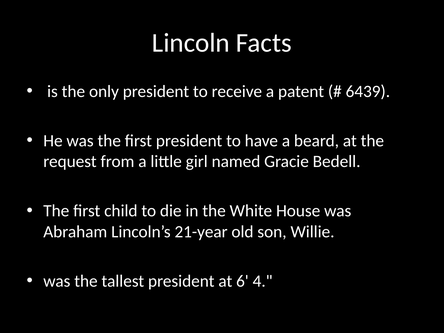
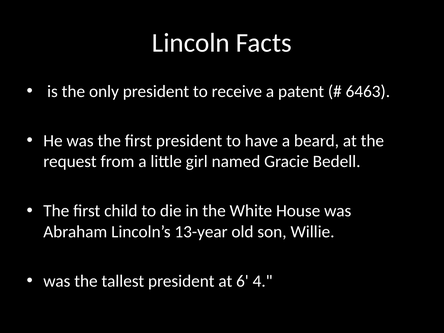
6439: 6439 -> 6463 (368, 91)
21-year: 21-year -> 13-year (201, 232)
